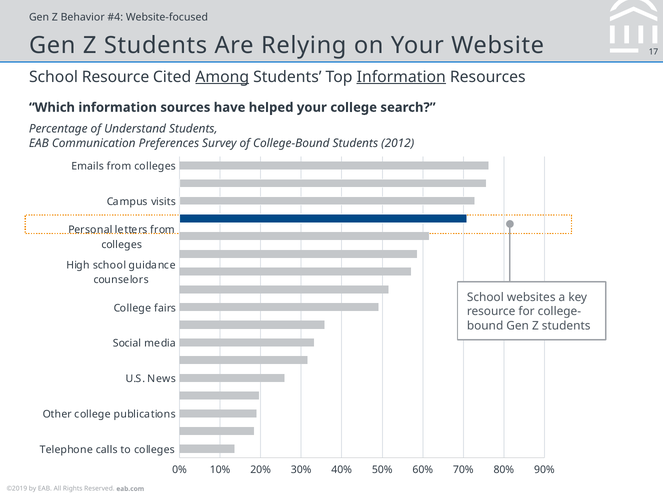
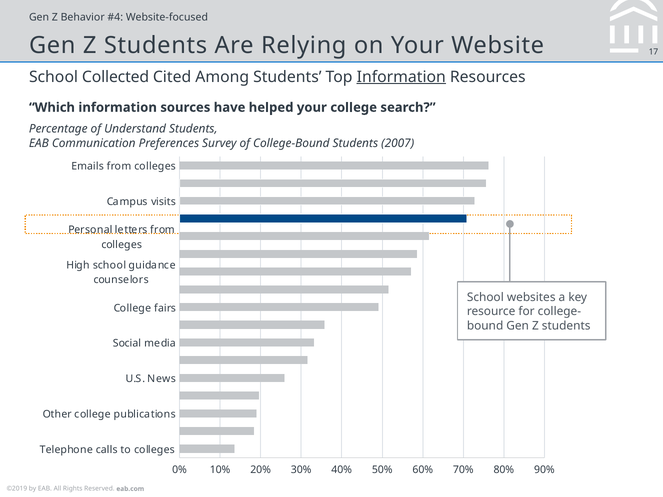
School Resource: Resource -> Collected (116, 77)
Among underline: present -> none (222, 77)
2012: 2012 -> 2007 (398, 143)
